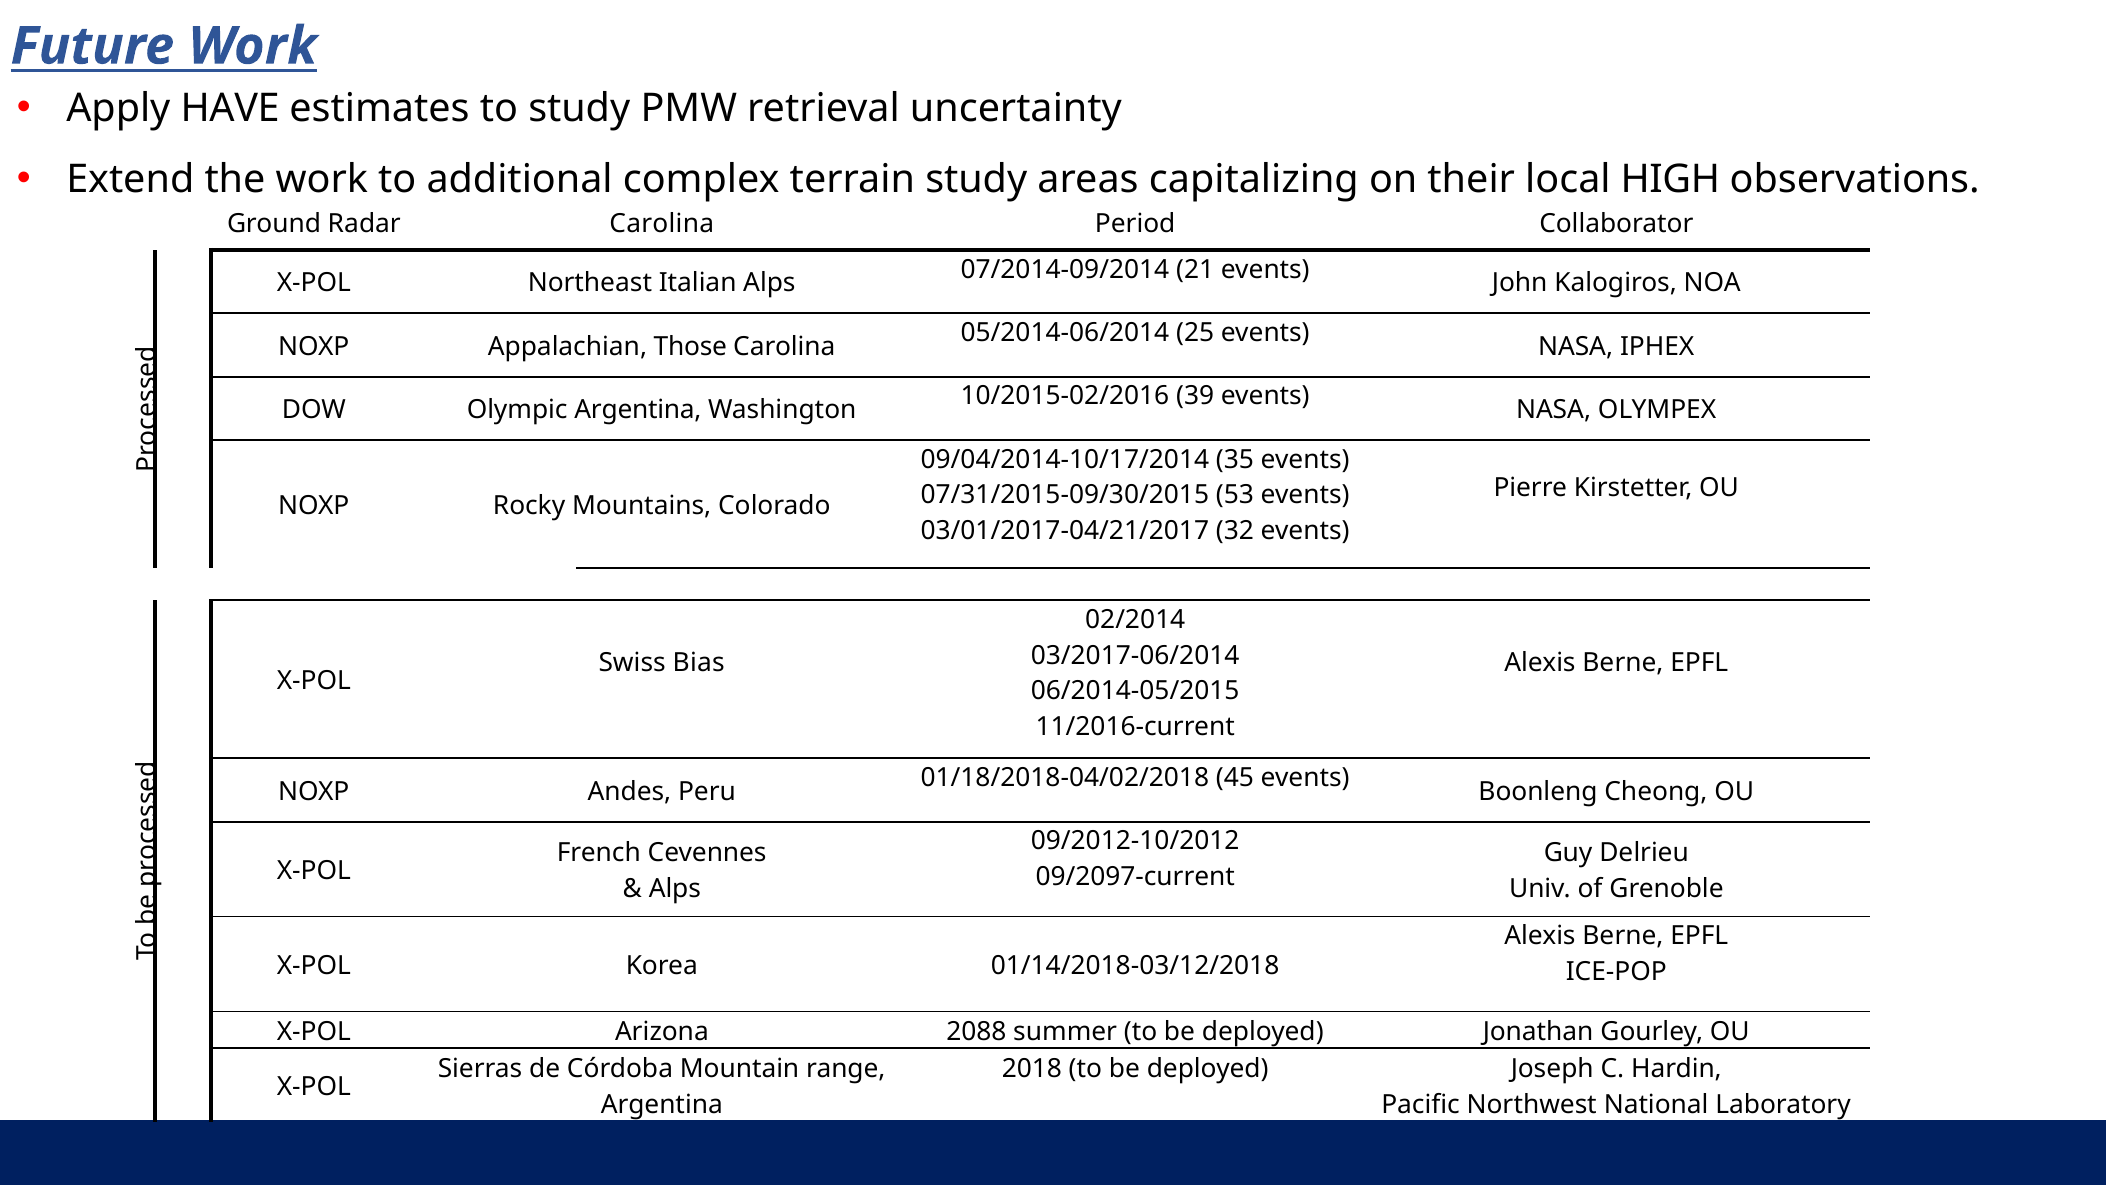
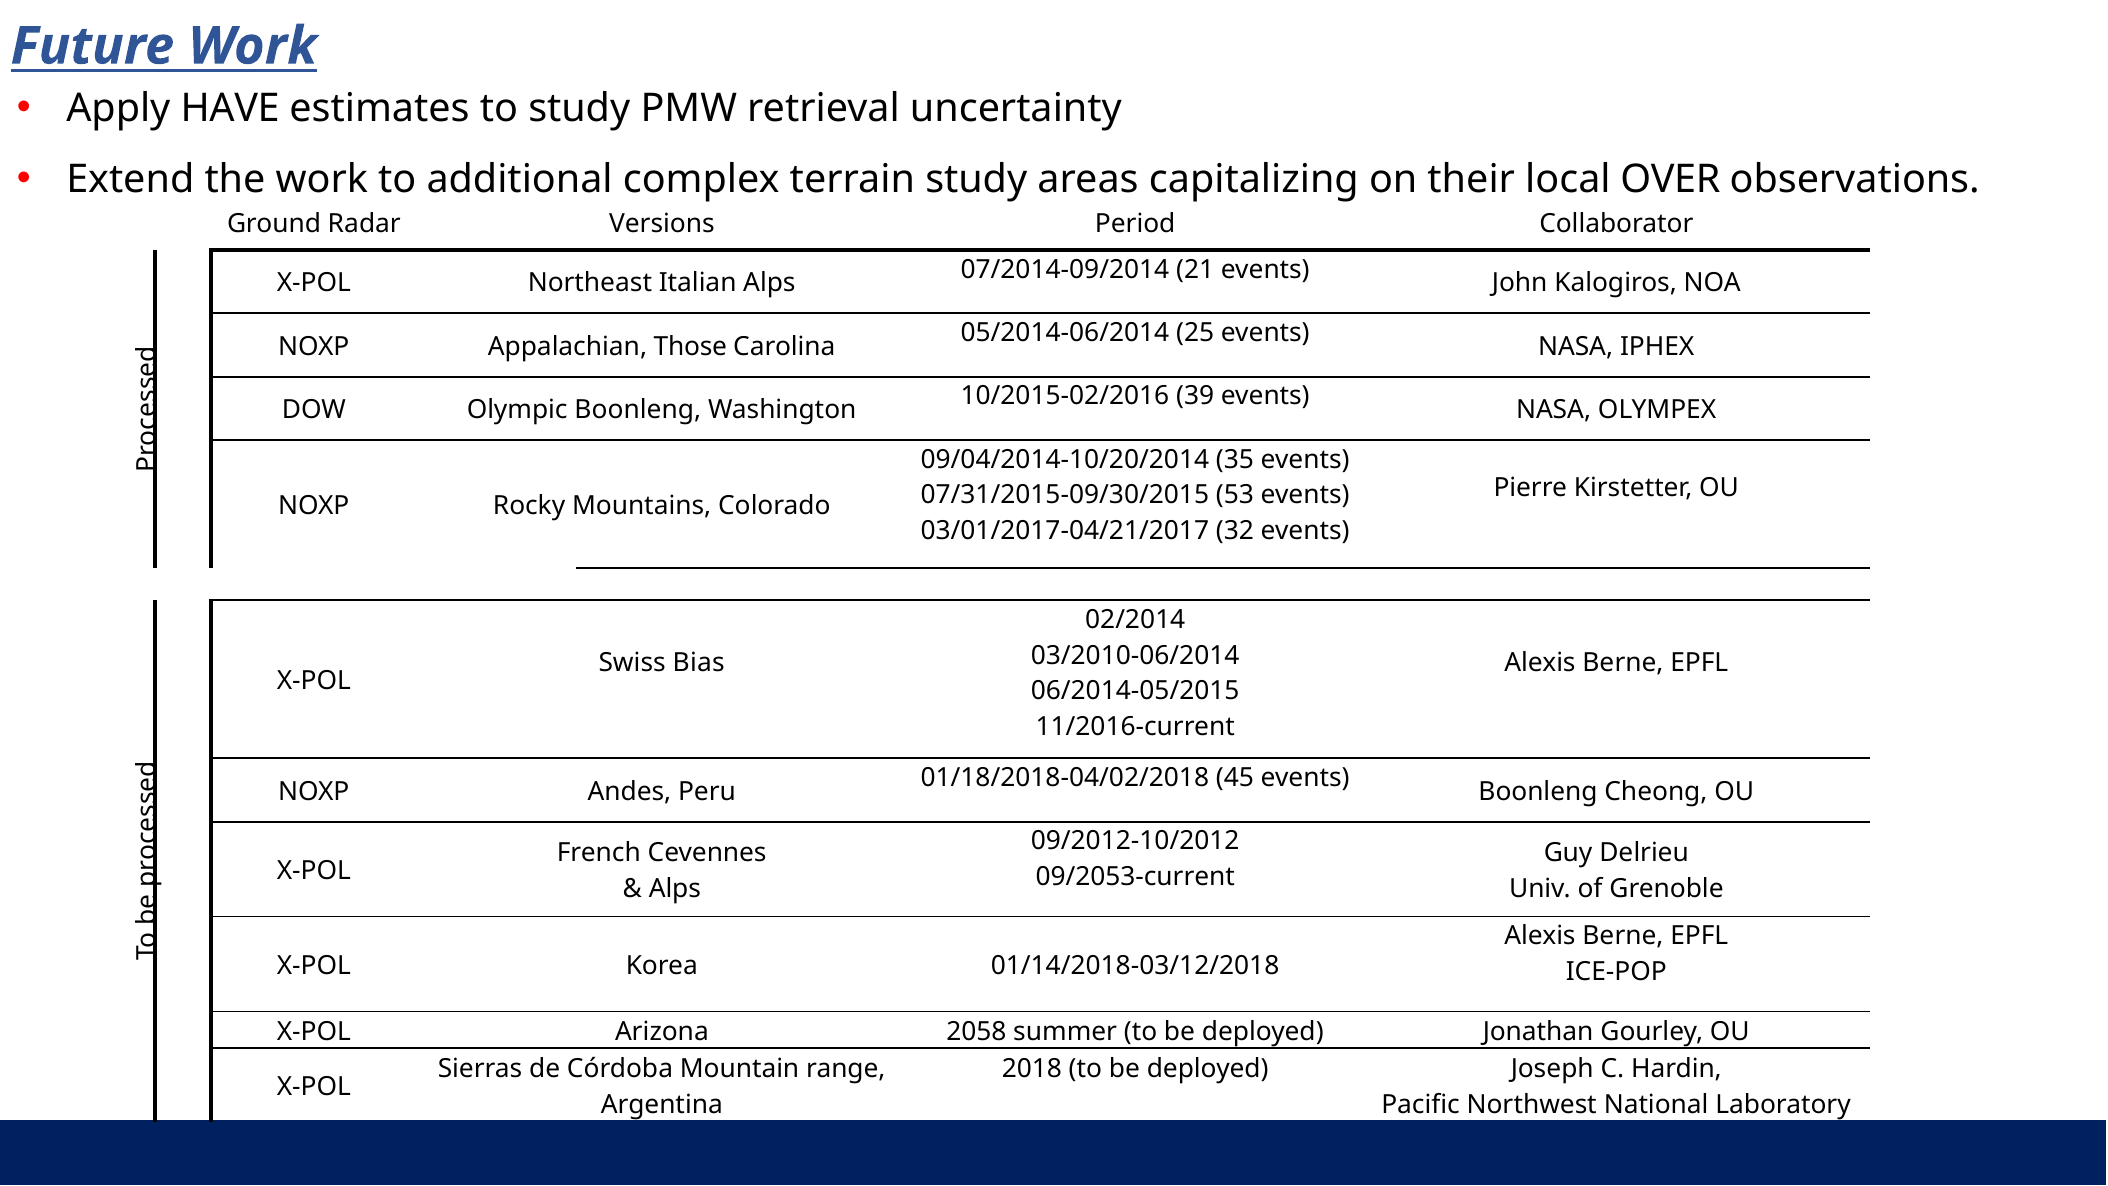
HIGH: HIGH -> OVER (1670, 179)
Radar Carolina: Carolina -> Versions (662, 224)
Olympic Argentina: Argentina -> Boonleng (638, 410)
09/04/2014-10/17/2014: 09/04/2014-10/17/2014 -> 09/04/2014-10/20/2014 (1065, 459)
03/2017-06/2014: 03/2017-06/2014 -> 03/2010-06/2014 (1135, 655)
09/2097-current: 09/2097-current -> 09/2053-current (1135, 877)
2088: 2088 -> 2058 (976, 1031)
